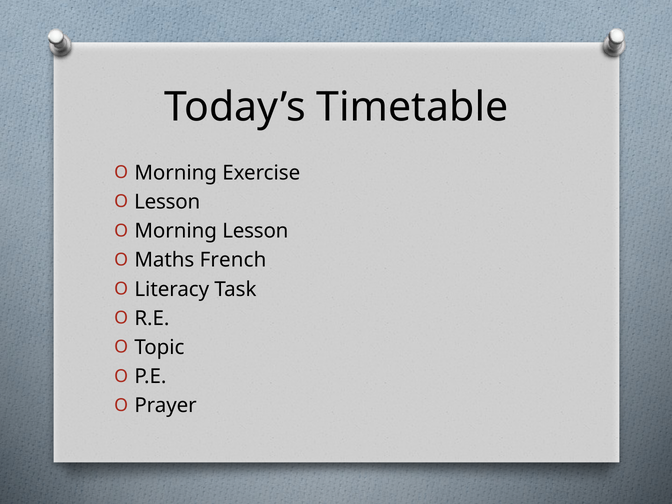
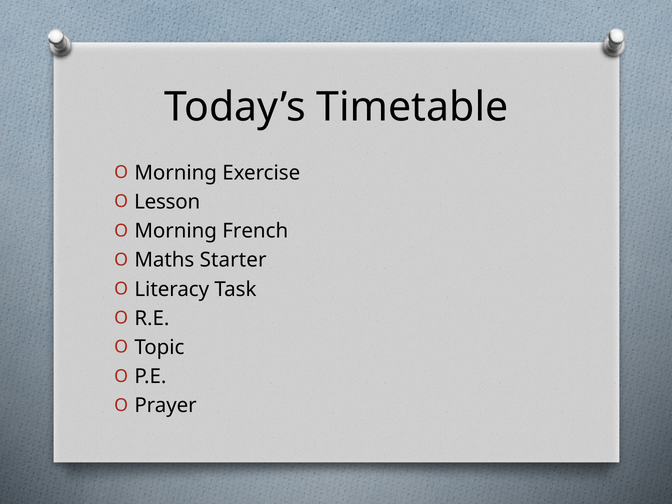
Morning Lesson: Lesson -> French (255, 231)
French: French -> Starter (233, 260)
